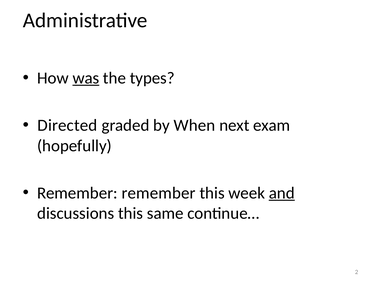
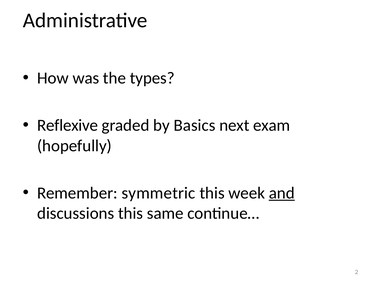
was underline: present -> none (86, 78)
Directed: Directed -> Reflexive (68, 126)
When: When -> Basics (195, 126)
Remember remember: remember -> symmetric (159, 194)
